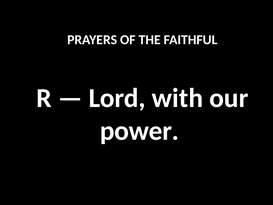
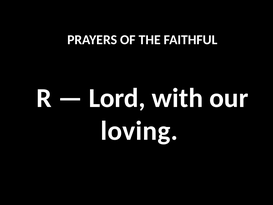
power: power -> loving (139, 131)
